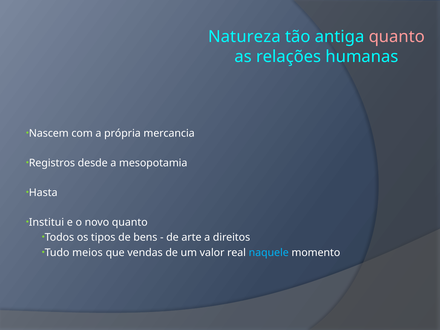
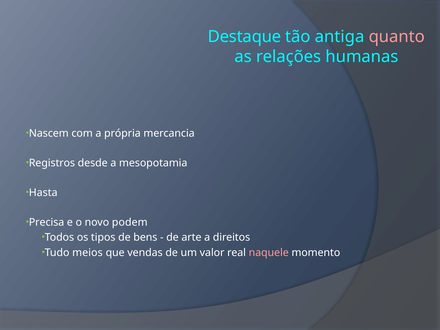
Natureza: Natureza -> Destaque (245, 37)
Institui: Institui -> Precisa (47, 222)
novo quanto: quanto -> podem (130, 222)
naquele colour: light blue -> pink (269, 253)
